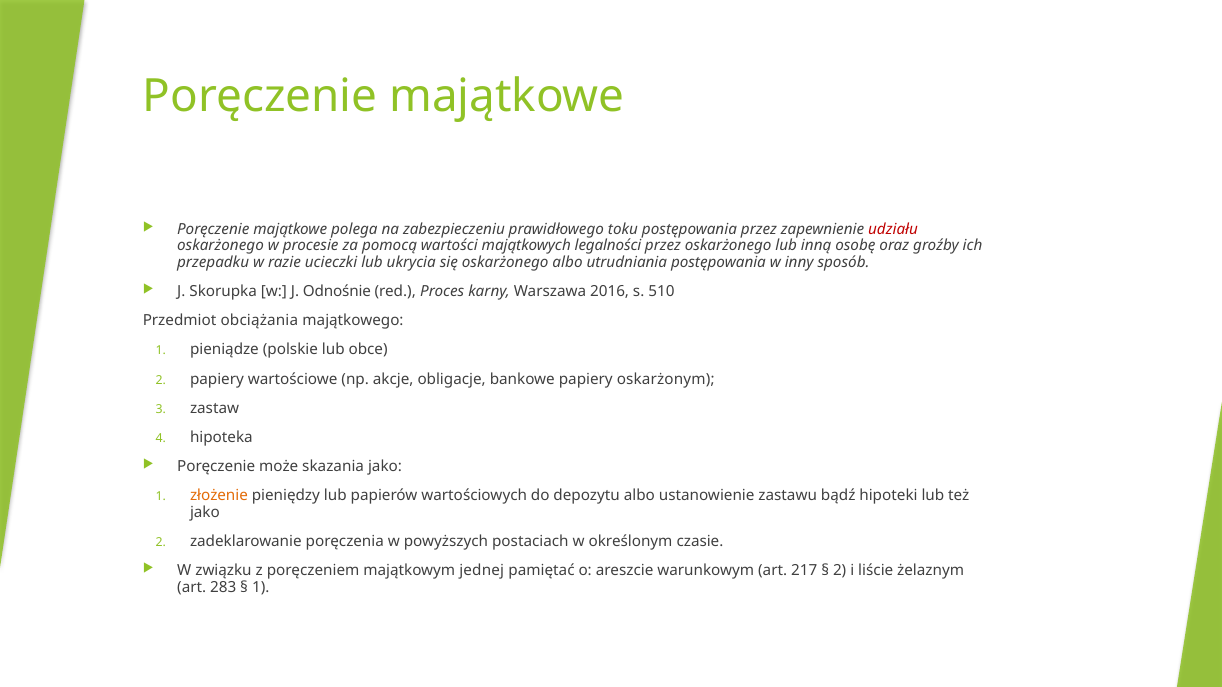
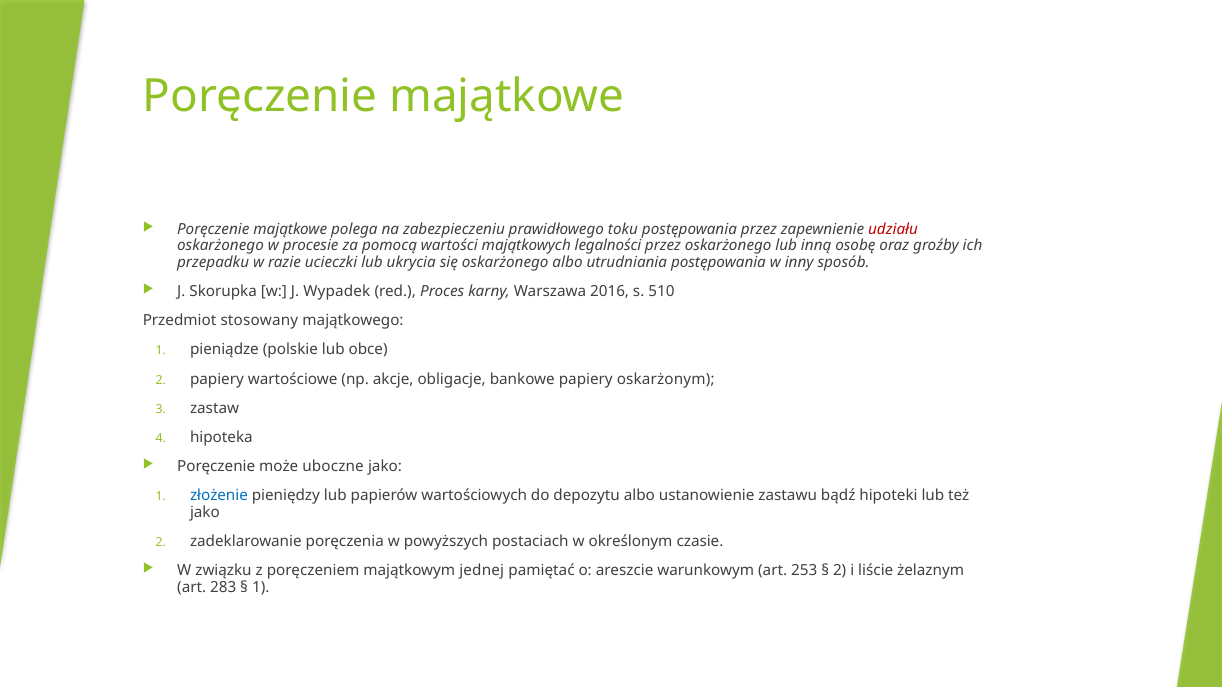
Odnośnie: Odnośnie -> Wypadek (337, 292)
obciążania: obciążania -> stosowany (259, 321)
skazania: skazania -> uboczne (333, 467)
złożenie colour: orange -> blue (219, 496)
217: 217 -> 253 (804, 571)
